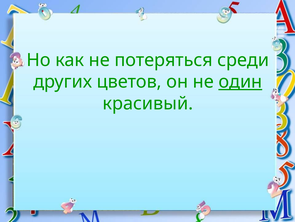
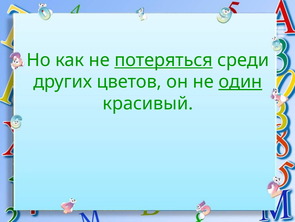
потеряться underline: none -> present (164, 60)
